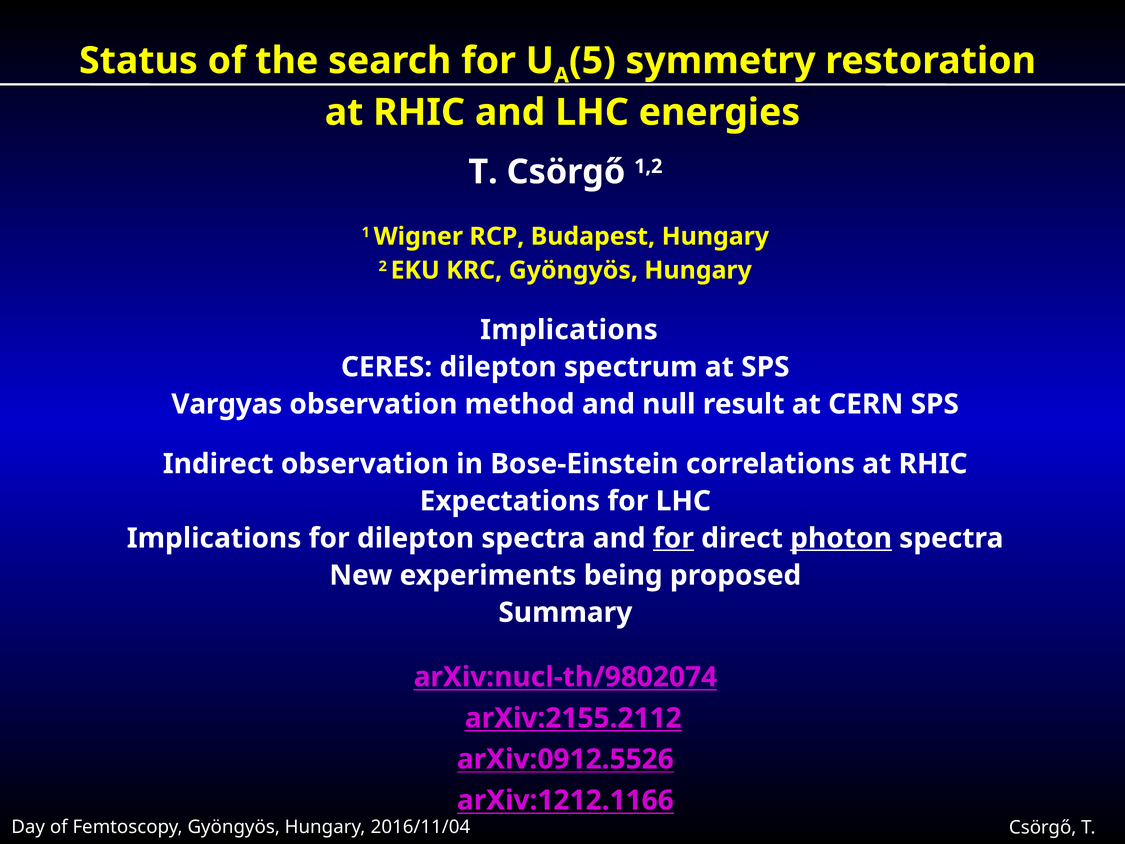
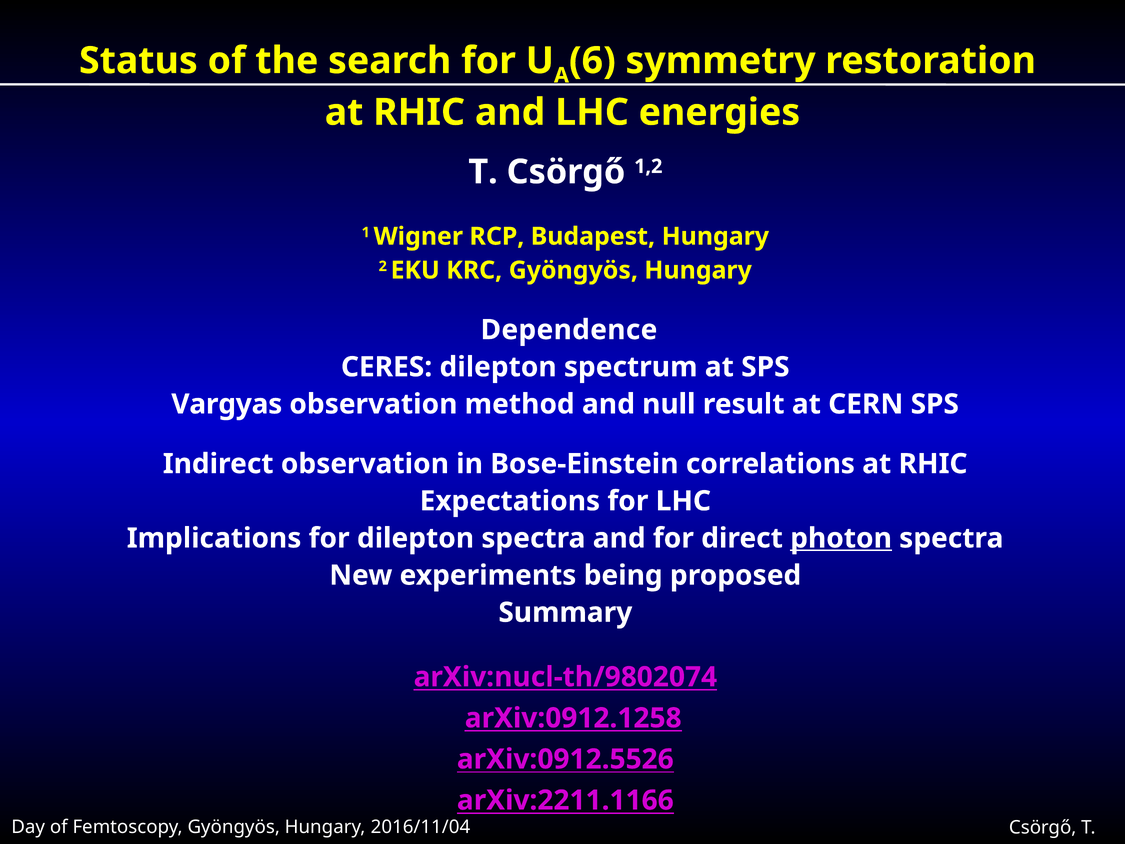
5: 5 -> 6 (592, 61)
Implications: Implications -> Dependence (569, 330)
for underline: present -> none (673, 538)
arXiv:2155.2112: arXiv:2155.2112 -> arXiv:0912.1258 (573, 718)
arXiv:1212.1166: arXiv:1212.1166 -> arXiv:2211.1166 (565, 800)
